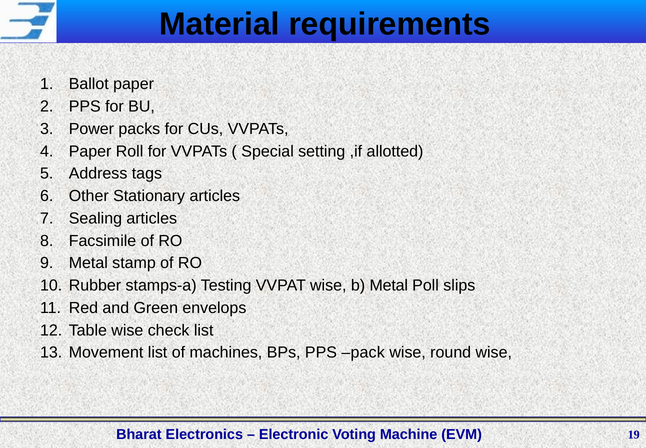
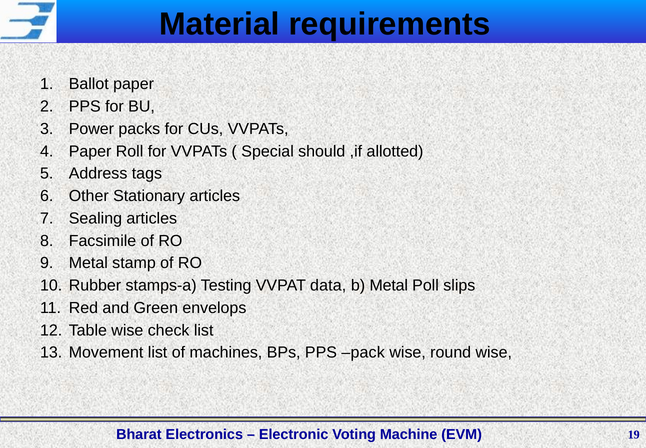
setting: setting -> should (322, 151)
VVPAT wise: wise -> data (328, 285)
